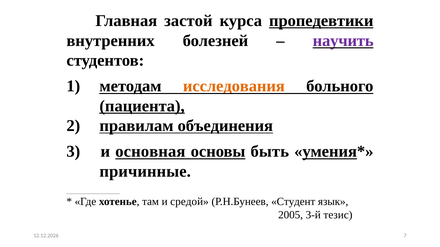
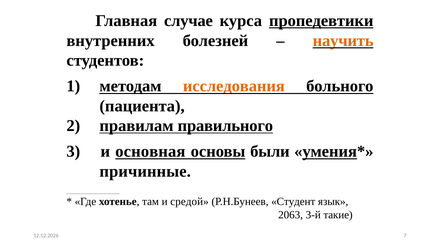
застой: застой -> случае (188, 21)
научить colour: purple -> orange (343, 41)
пациента underline: present -> none (142, 106)
объединения: объединения -> правильного (225, 126)
быть: быть -> были (270, 152)
2005: 2005 -> 2063 (291, 215)
тезис: тезис -> такие (338, 215)
